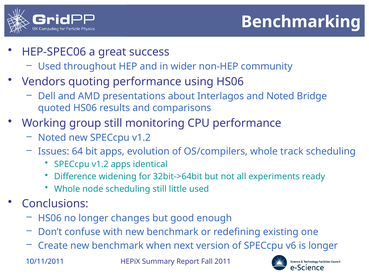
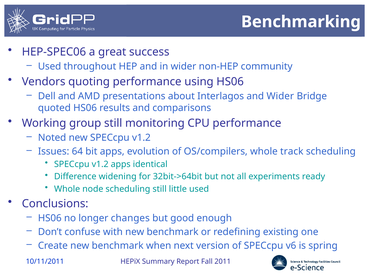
and Noted: Noted -> Wider (280, 96)
is longer: longer -> spring (323, 245)
